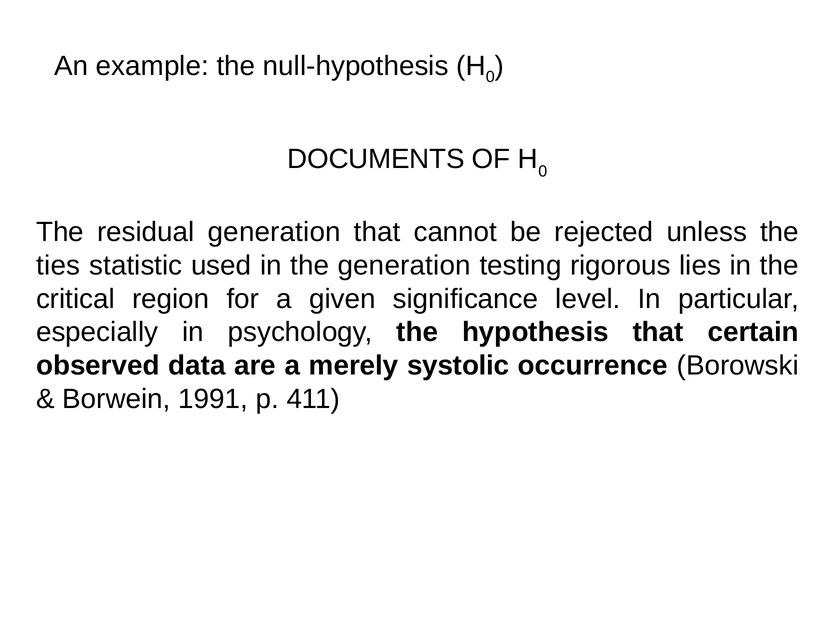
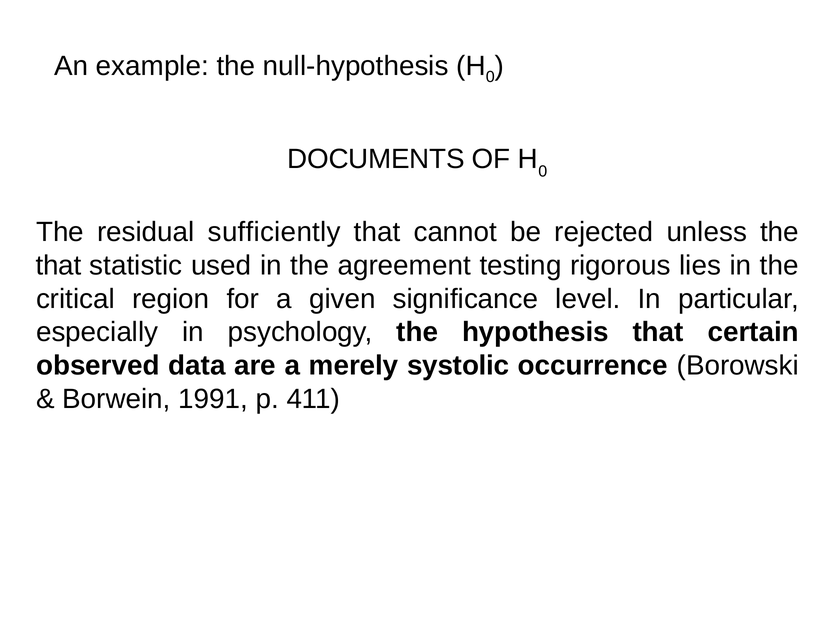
residual generation: generation -> sufficiently (274, 232)
ties: ties -> that (59, 266)
the generation: generation -> agreement (404, 266)
